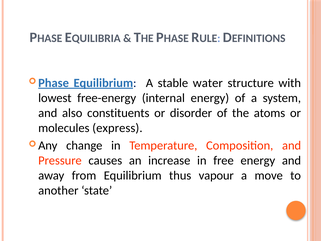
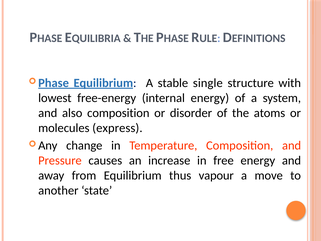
water: water -> single (208, 83)
also constituents: constituents -> composition (118, 113)
